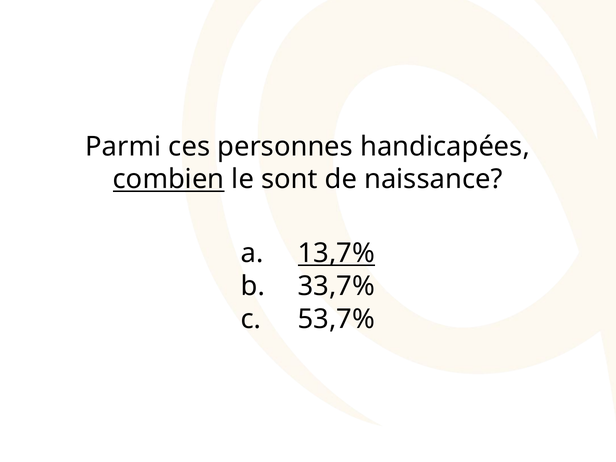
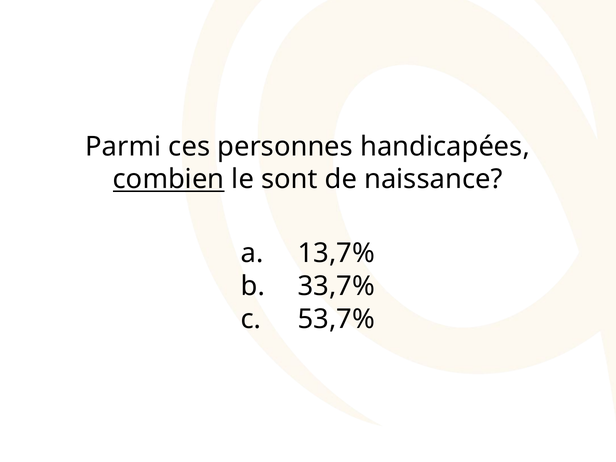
13,7% underline: present -> none (336, 253)
